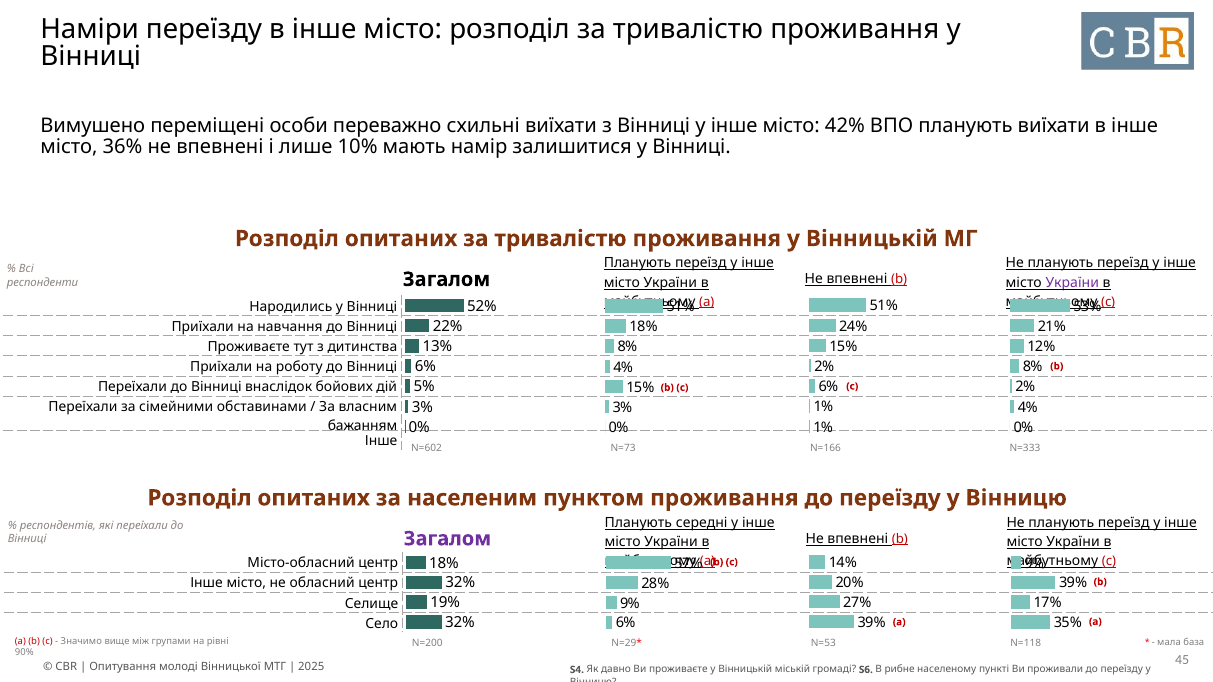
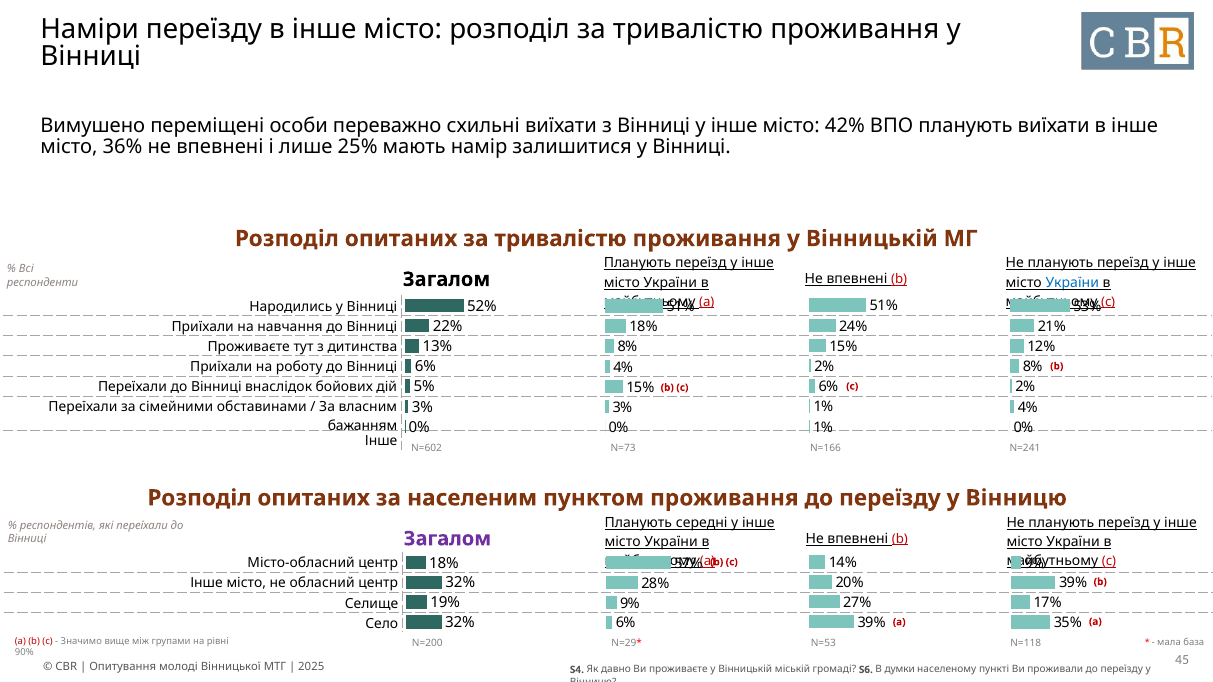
10%: 10% -> 25% (358, 147)
України colour: purple -> blue (1072, 283)
N=333: N=333 -> N=241 (1025, 449)
рибне: рибне -> думки (900, 670)
